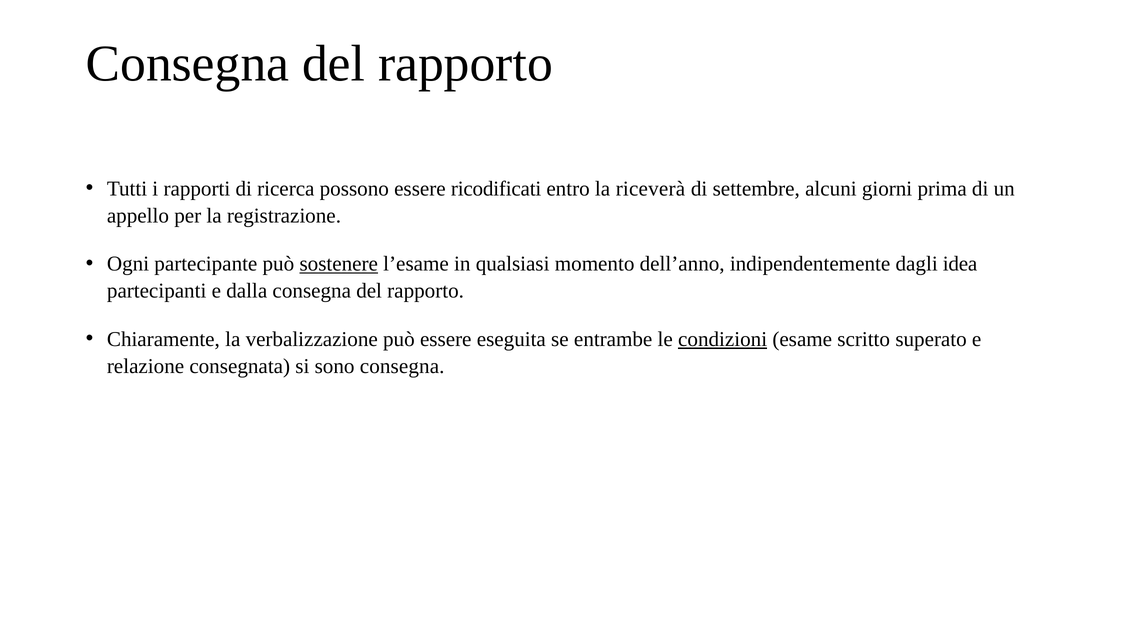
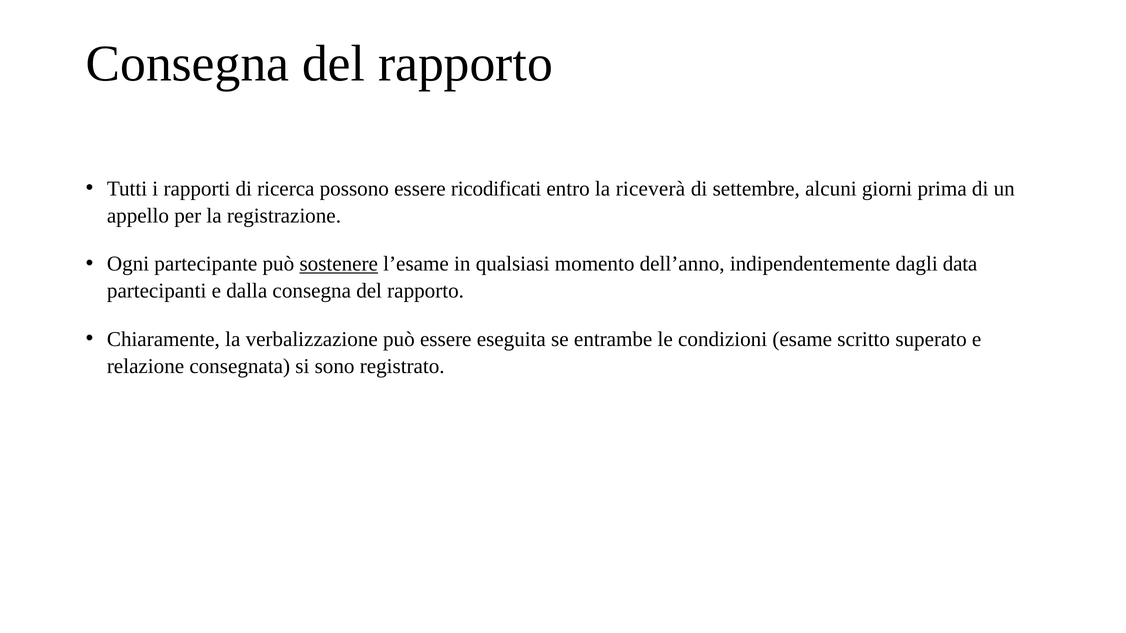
idea: idea -> data (960, 264)
condizioni underline: present -> none (723, 339)
sono consegna: consegna -> registrato (402, 366)
